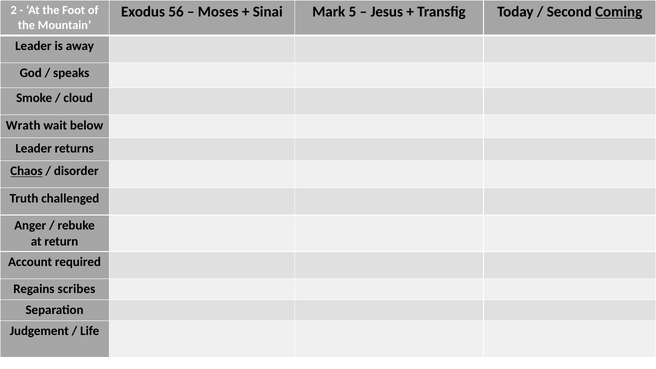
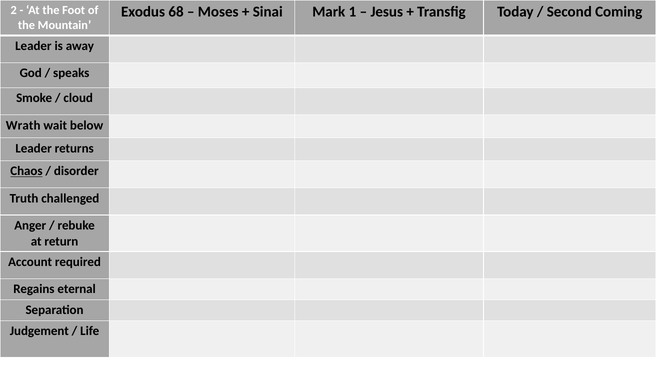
56: 56 -> 68 (176, 12)
5: 5 -> 1 (352, 12)
Coming underline: present -> none (619, 12)
scribes: scribes -> eternal (77, 289)
